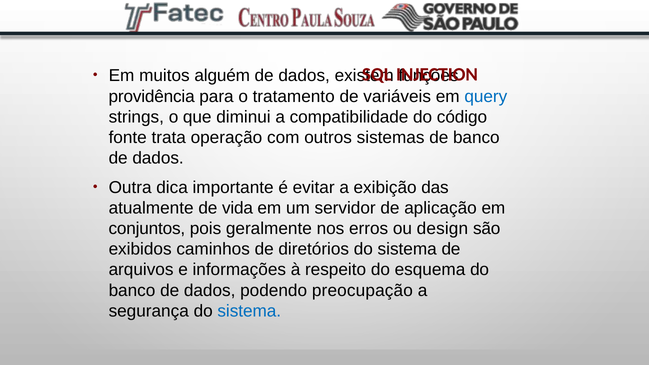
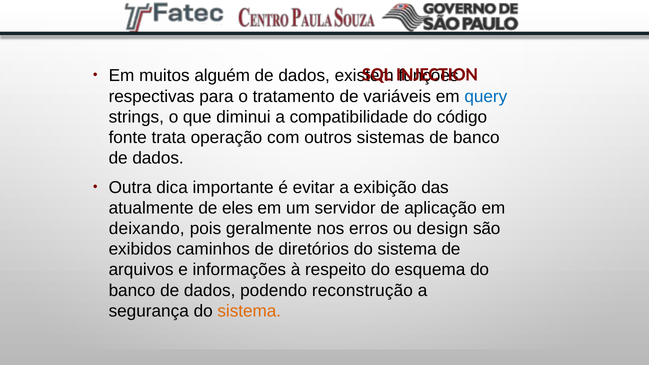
providência: providência -> respectivas (152, 96)
vida: vida -> eles (237, 208)
conjuntos: conjuntos -> deixando (147, 229)
preocupação: preocupação -> reconstrução (362, 290)
sistema colour: blue -> orange (249, 311)
